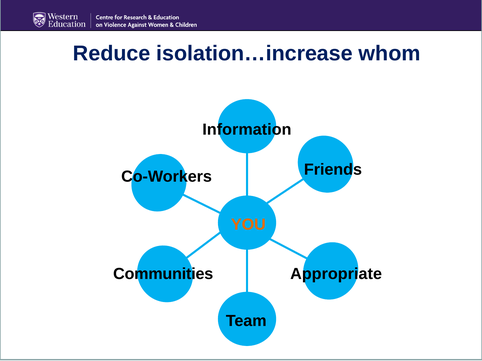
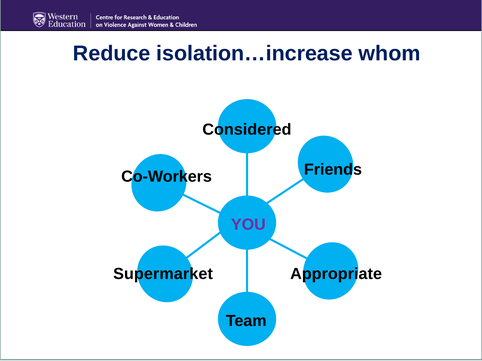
Information: Information -> Considered (247, 130)
YOU colour: orange -> purple (248, 225)
Communities: Communities -> Supermarket (163, 274)
